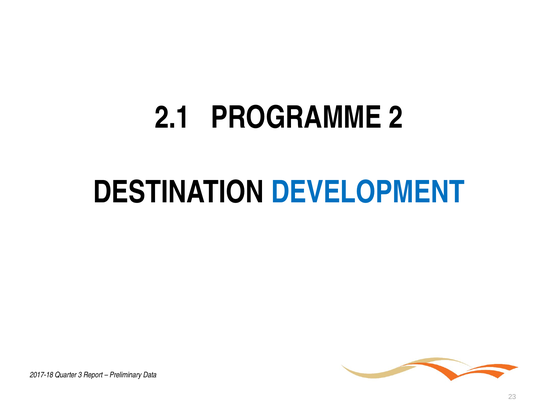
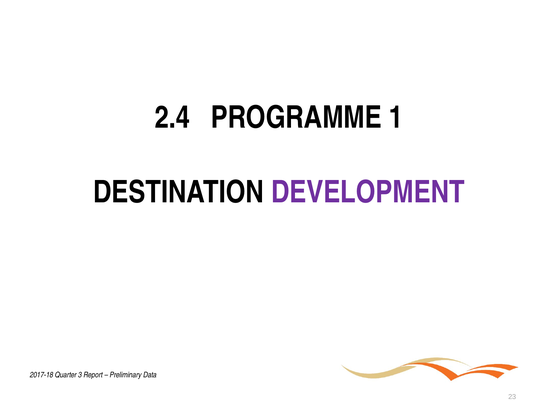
2.1: 2.1 -> 2.4 (172, 118)
2: 2 -> 1 (396, 118)
DEVELOPMENT colour: blue -> purple (368, 192)
